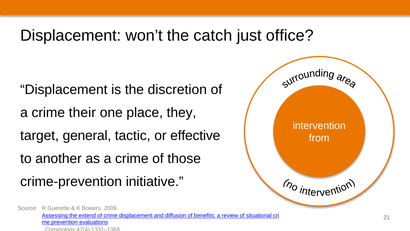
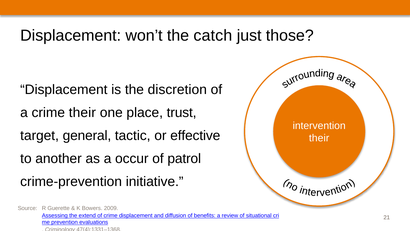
office: office -> those (290, 36)
they: they -> trust (182, 112)
from: from -> their (319, 138)
as a crime: crime -> occur (132, 158)
those: those -> patrol (184, 158)
